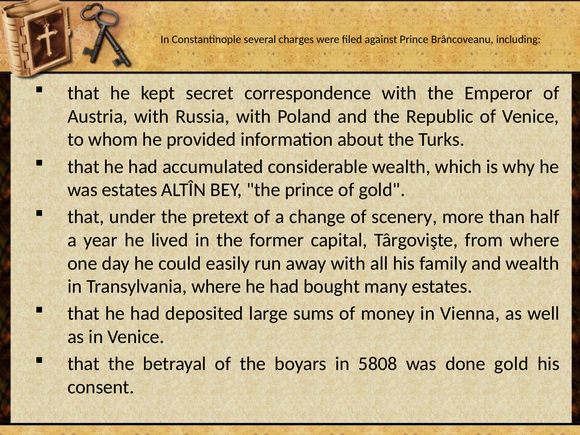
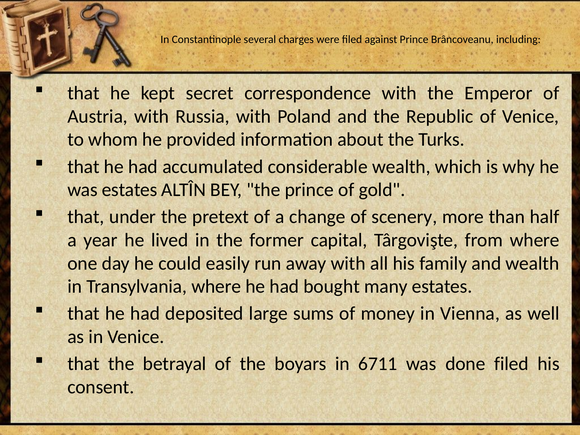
5808: 5808 -> 6711 (378, 364)
done gold: gold -> filed (511, 364)
